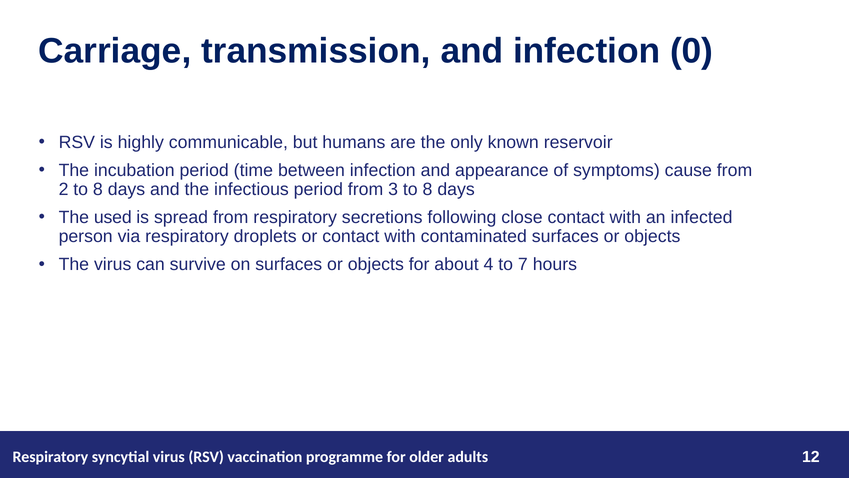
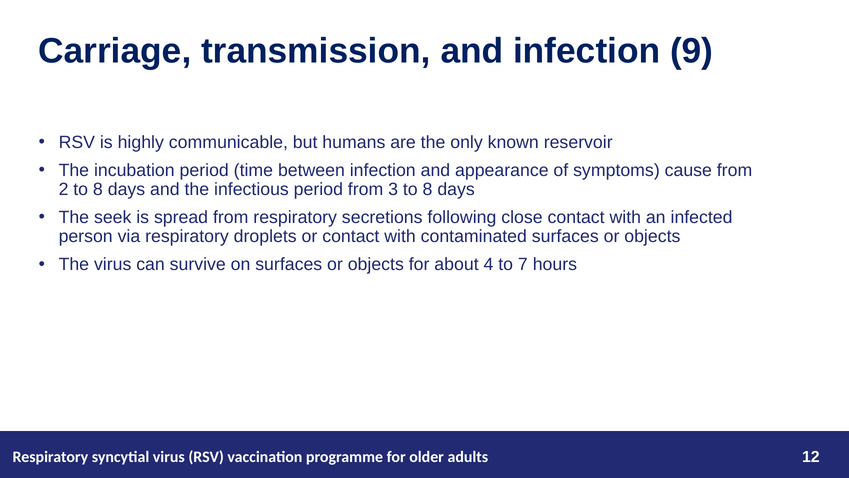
0: 0 -> 9 (692, 51)
used: used -> seek (113, 217)
